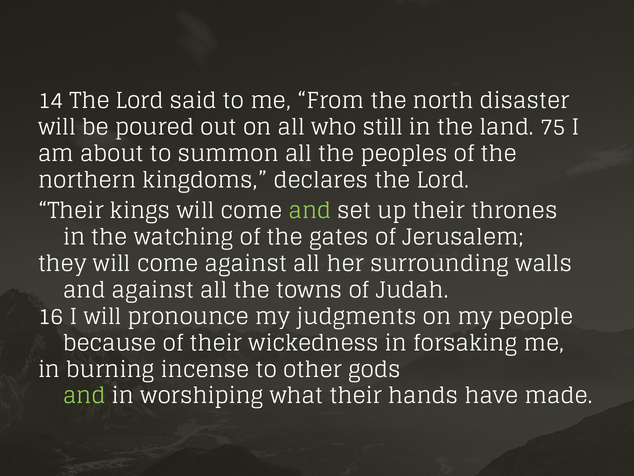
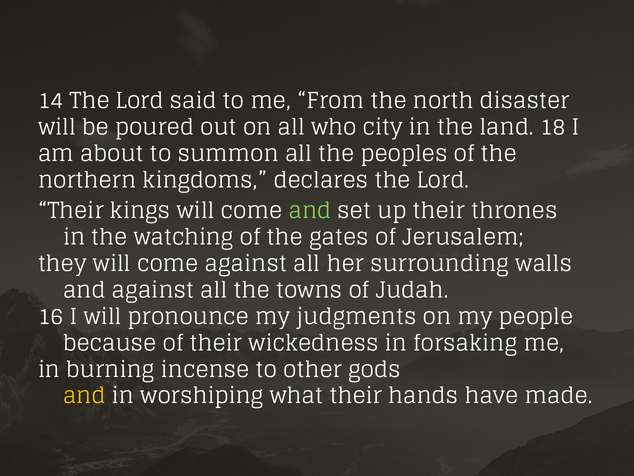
still: still -> city (383, 127)
75: 75 -> 18 (553, 127)
and colour: light green -> yellow (84, 396)
